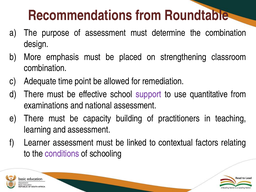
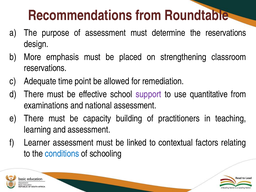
the combination: combination -> reservations (226, 33)
combination: combination -> reservations (45, 68)
conditions colour: purple -> blue (62, 154)
